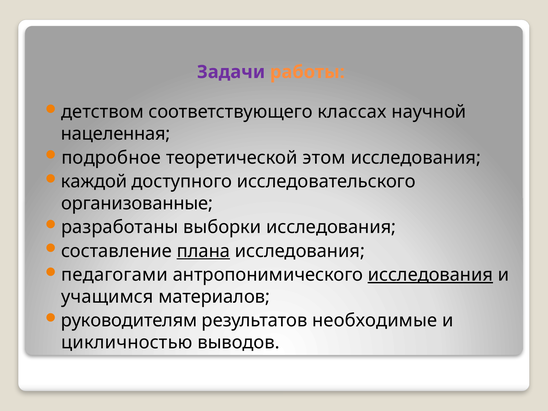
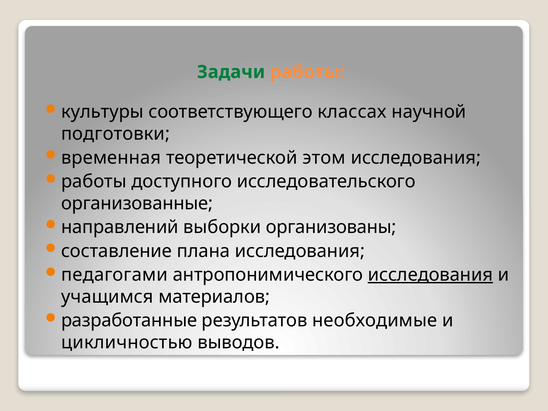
Задачи colour: purple -> green (231, 72)
детством: детством -> культуры (102, 112)
нацеленная: нацеленная -> подготовки (116, 134)
подробное: подробное -> временная (111, 158)
каждой: каждой -> работы (94, 181)
разработаны: разработаны -> направлений (120, 227)
выборки исследования: исследования -> организованы (331, 227)
плана underline: present -> none (203, 251)
руководителям: руководителям -> разработанные (129, 321)
